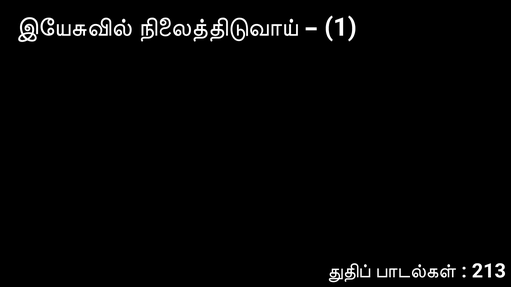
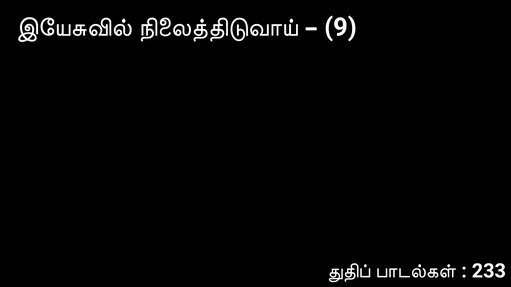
1: 1 -> 9 (340, 27)
213: 213 -> 233 (489, 271)
